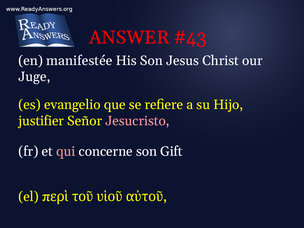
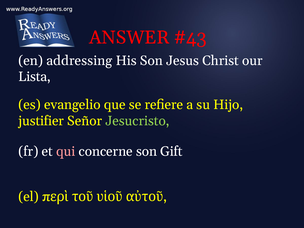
manifestée: manifestée -> addressing (79, 61)
Juge: Juge -> Lista (35, 77)
Jesucristo colour: pink -> light green (137, 121)
